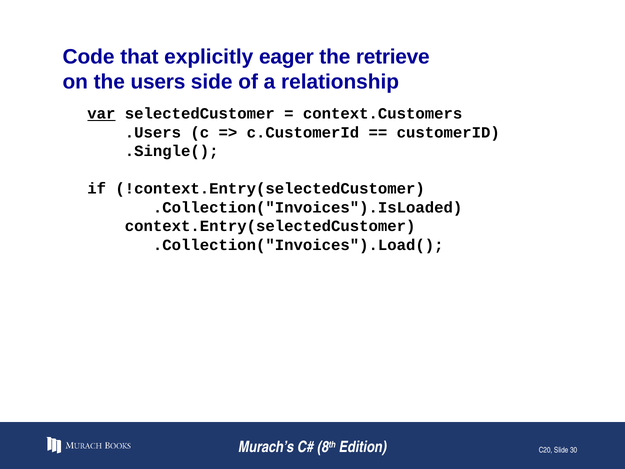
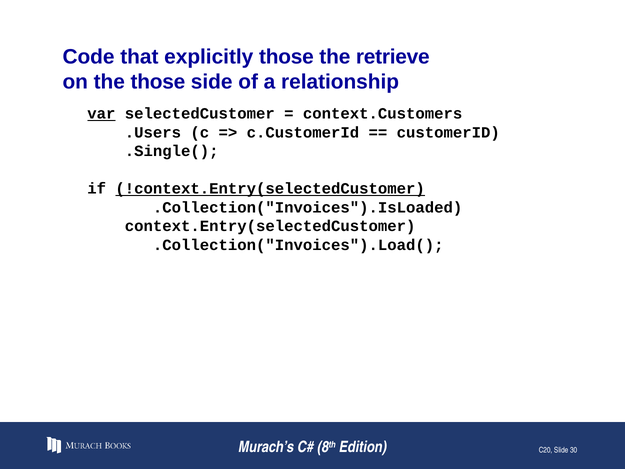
explicitly eager: eager -> those (286, 57)
the users: users -> those (158, 82)
!context.Entry(selectedCustomer underline: none -> present (270, 189)
